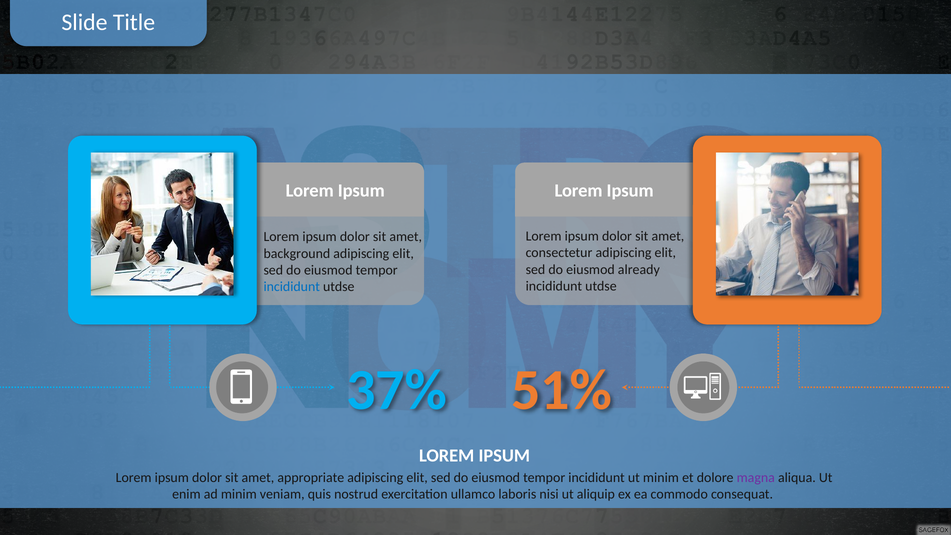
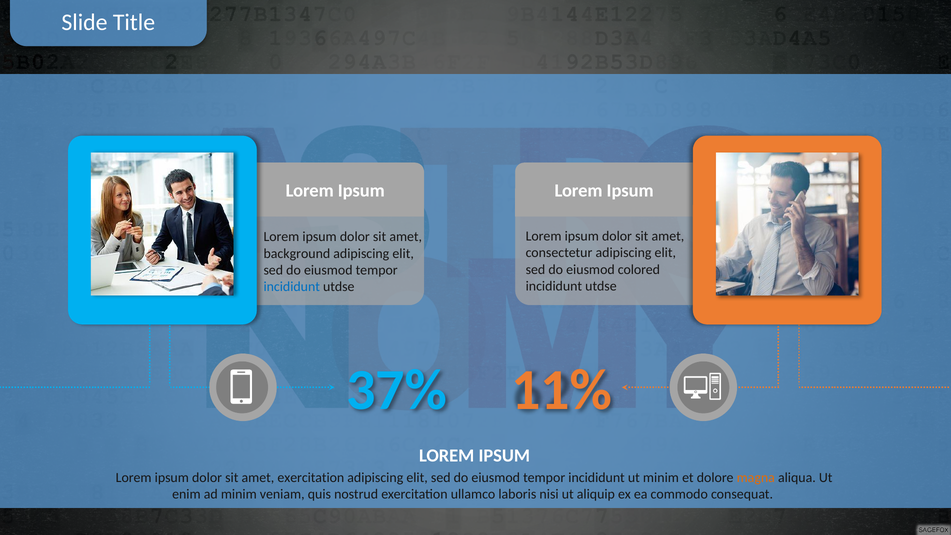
already: already -> colored (639, 269)
51%: 51% -> 11% (562, 390)
amet appropriate: appropriate -> exercitation (311, 478)
magna colour: purple -> orange (756, 478)
